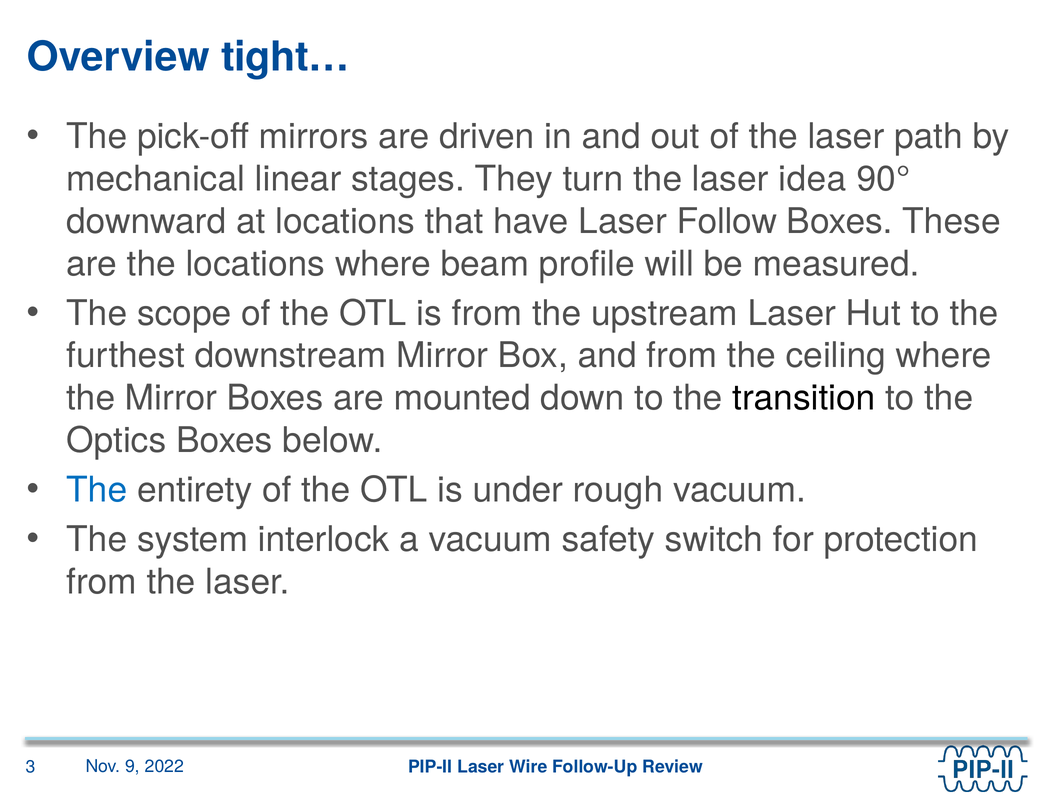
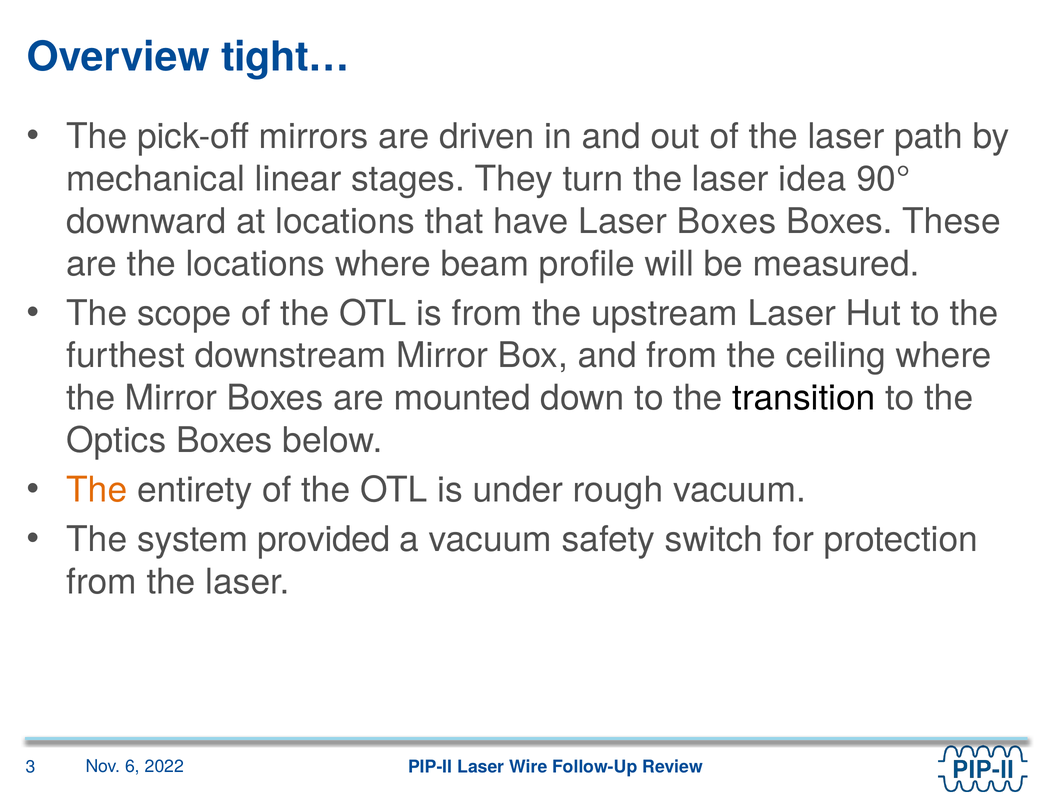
Laser Follow: Follow -> Boxes (727, 221)
The colour: blue -> orange (97, 490)
interlock: interlock -> provided (324, 540)
9: 9 -> 6 (132, 766)
